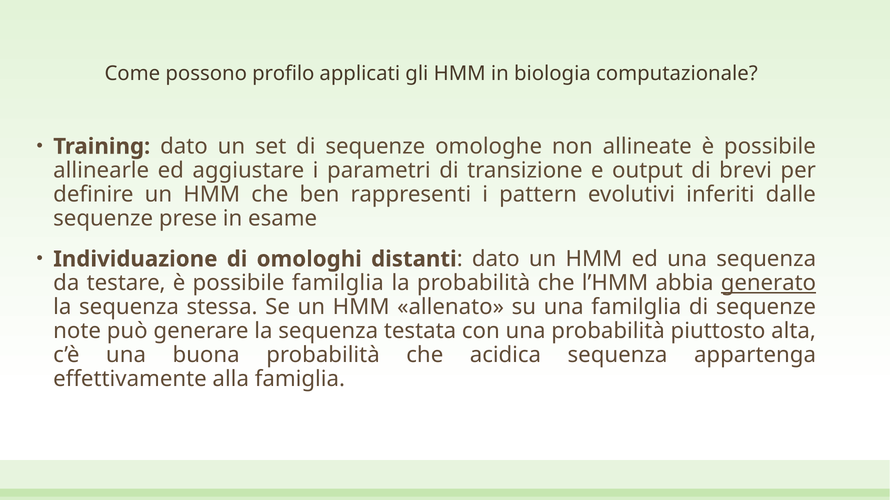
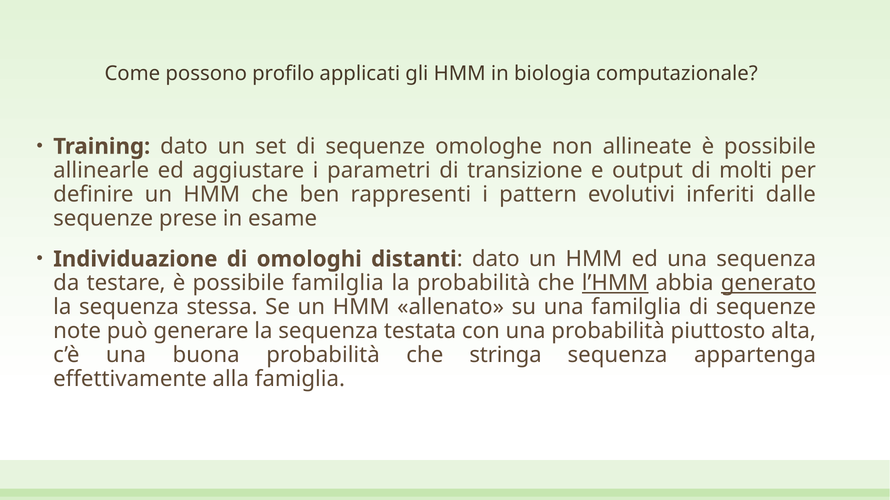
brevi: brevi -> molti (746, 171)
l’HMM underline: none -> present (615, 283)
acidica: acidica -> stringa (506, 355)
